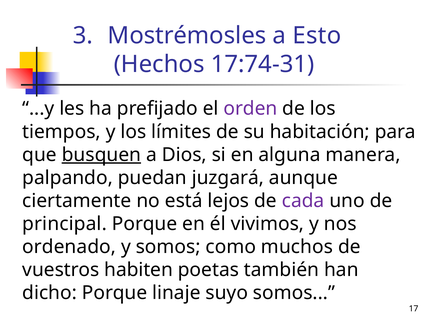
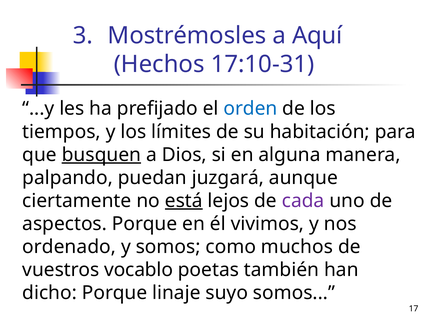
Esto: Esto -> Aquí (317, 36)
17:74-31: 17:74-31 -> 17:10-31 (263, 64)
orden colour: purple -> blue (250, 109)
está underline: none -> present (184, 201)
principal: principal -> aspectos (65, 224)
habiten: habiten -> vocablo (139, 270)
